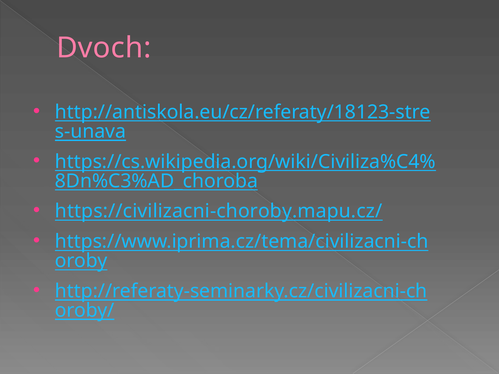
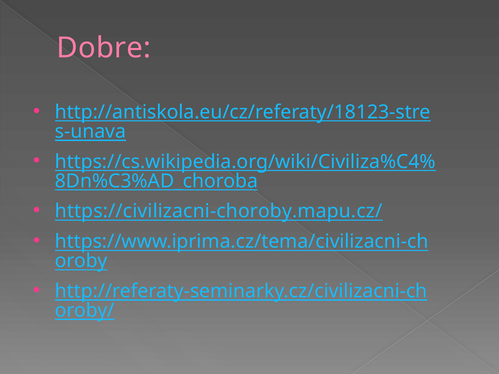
Dvoch: Dvoch -> Dobre (104, 48)
